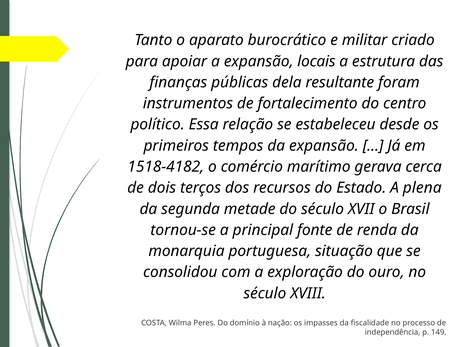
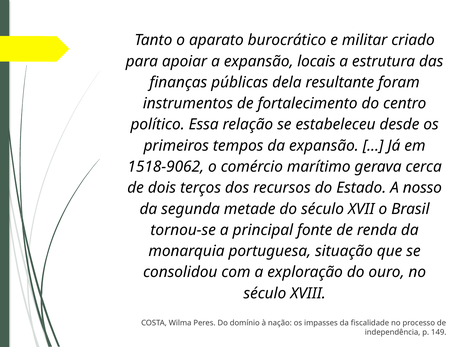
1518-4182: 1518-4182 -> 1518-9062 (166, 167)
plena: plena -> nosso (422, 188)
